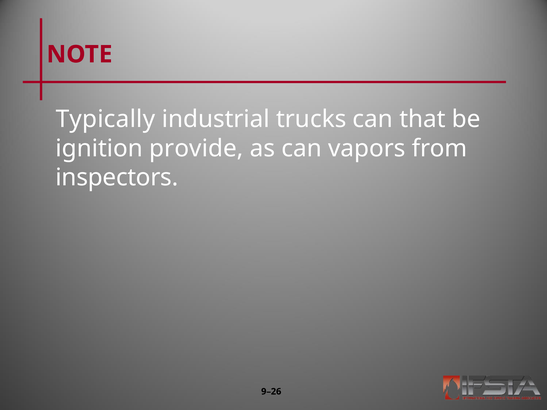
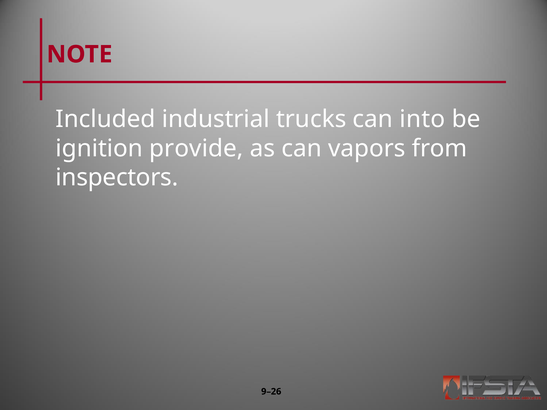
Typically: Typically -> Included (106, 119)
that: that -> into (422, 119)
